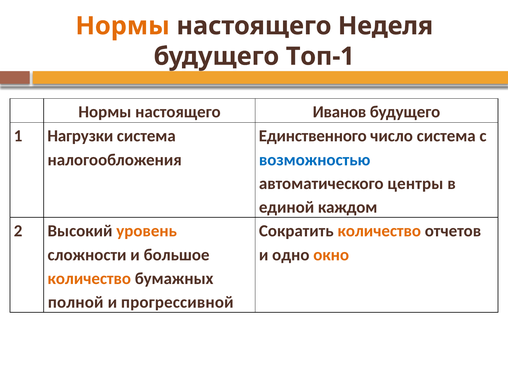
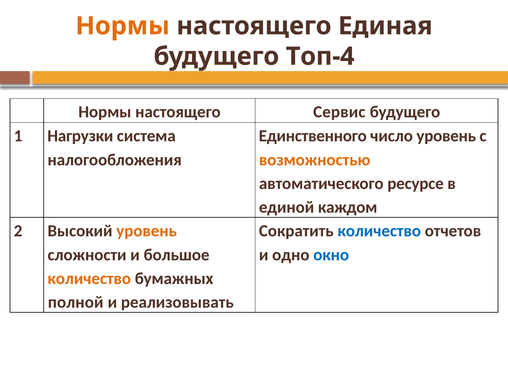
Неделя: Неделя -> Единая (385, 26)
Топ-1: Топ-1 -> Топ-4 (320, 56)
Иванов: Иванов -> Сервис (339, 112)
число система: система -> уровень (446, 136)
возможностью colour: blue -> orange (315, 160)
центры: центры -> ресурсе (416, 184)
количество colour: orange -> blue (379, 231)
окно colour: orange -> blue (331, 255)
прогрессивной: прогрессивной -> реализовывать (177, 302)
